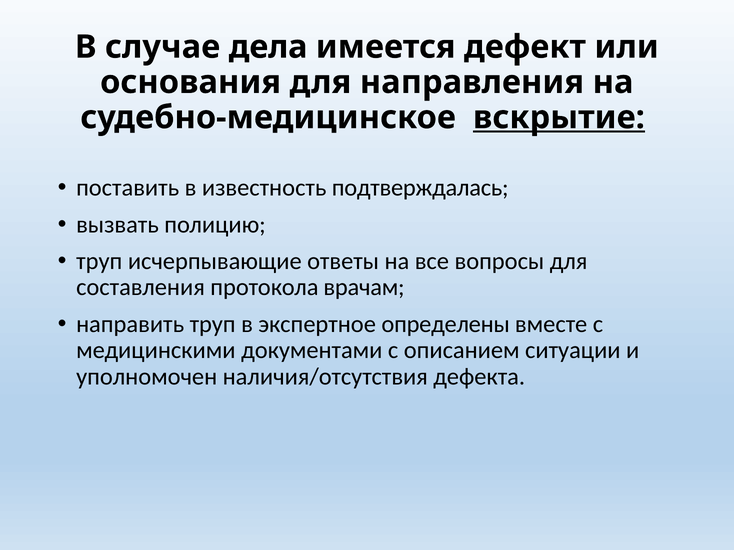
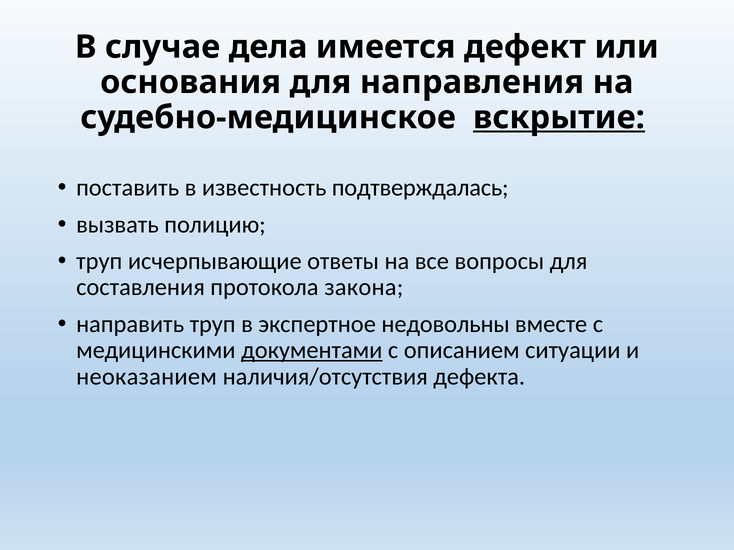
врачам: врачам -> закона (364, 288)
определены: определены -> недовольны (446, 324)
документами underline: none -> present (312, 351)
уполномочен: уполномочен -> неоказанием (147, 377)
